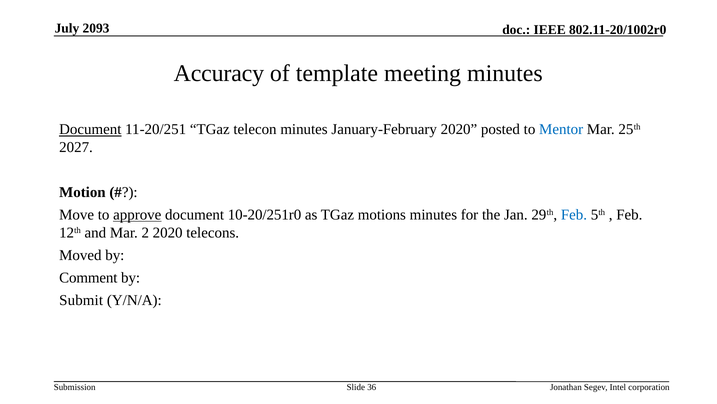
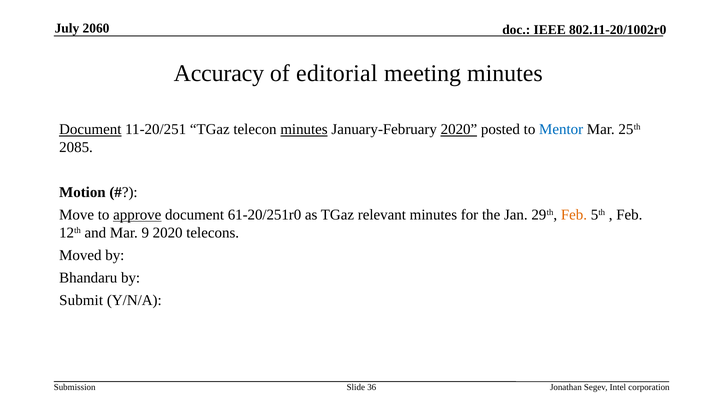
2093: 2093 -> 2060 (96, 29)
template: template -> editorial (337, 73)
minutes underline: none -> present (304, 129)
2020 underline: none -> present (459, 129)
2027: 2027 -> 2085 (76, 147)
10-20/251r0: 10-20/251r0 -> 61-20/251r0 (265, 214)
motions: motions -> relevant (382, 214)
Feb colour: blue -> orange (574, 214)
2: 2 -> 9 (145, 232)
Comment: Comment -> Bhandaru (88, 277)
